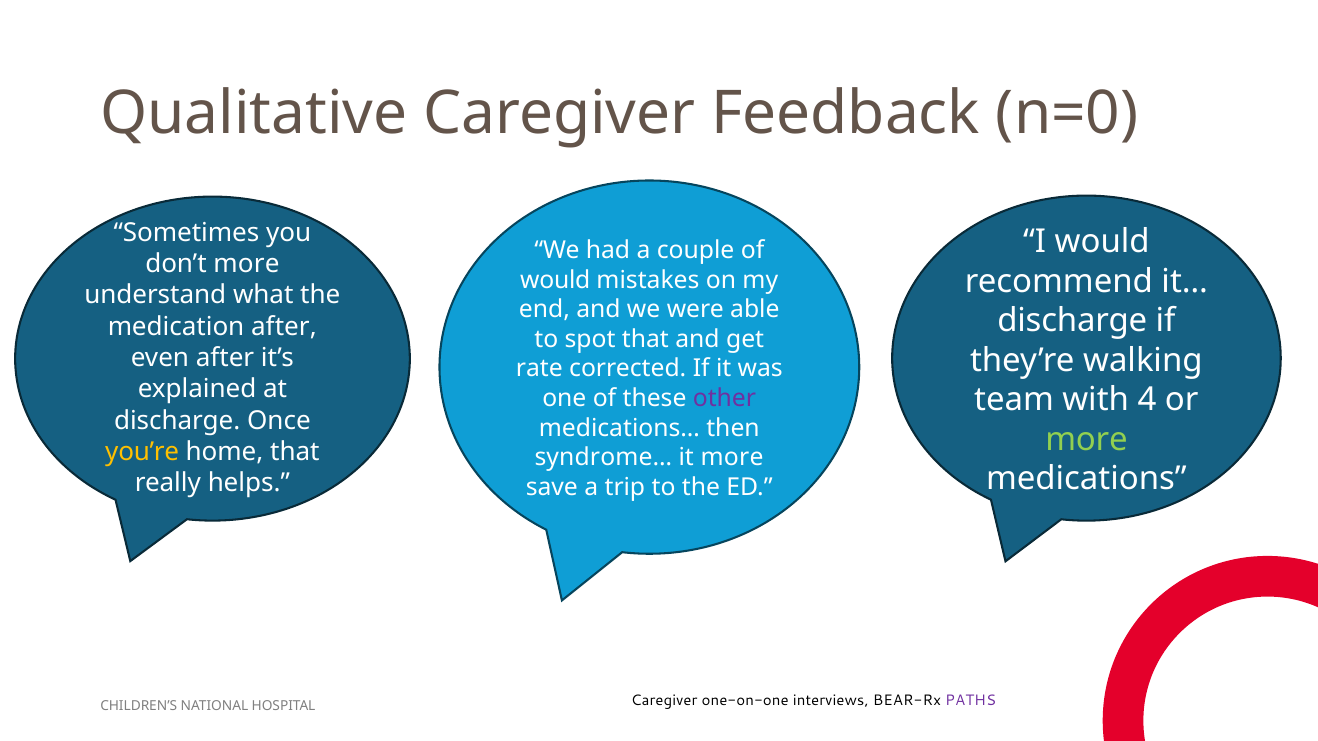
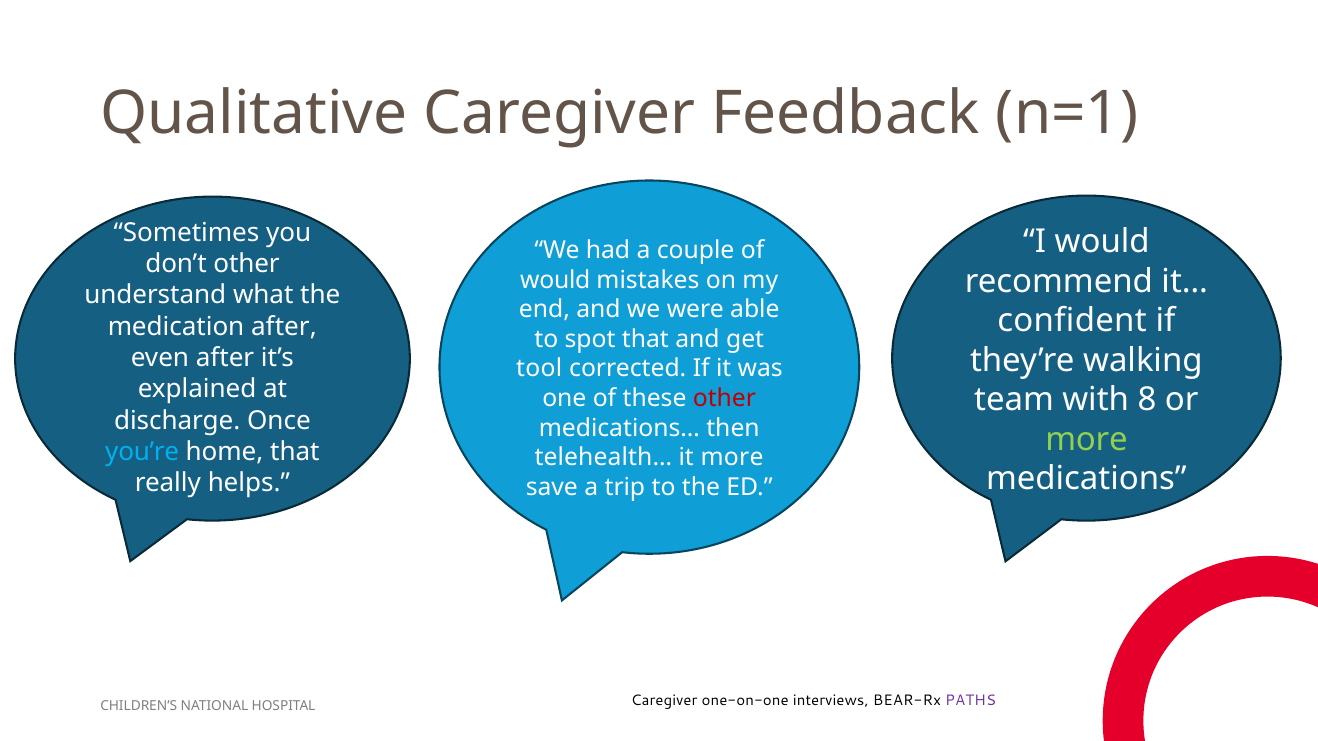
n=0: n=0 -> n=1 (1067, 113)
don’t more: more -> other (247, 264)
discharge: discharge -> confident (1072, 321)
rate: rate -> tool (539, 369)
4: 4 -> 8 (1147, 400)
other colour: purple -> red (724, 399)
you’re colour: yellow -> light blue (142, 452)
syndrome…: syndrome… -> telehealth… (603, 458)
